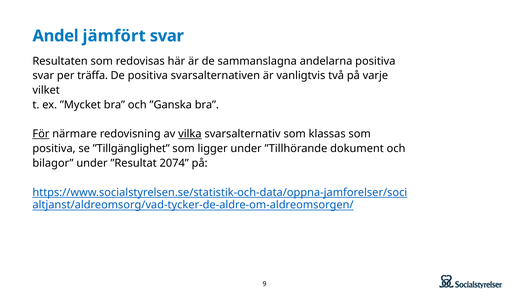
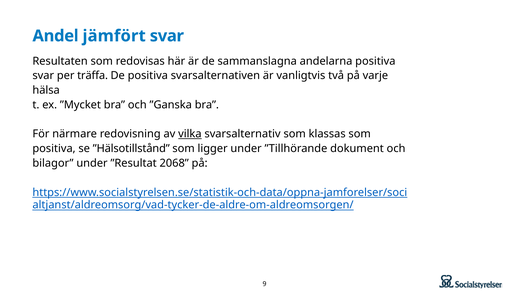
vilket: vilket -> hälsa (46, 90)
För underline: present -> none (41, 134)
”Tillgänglighet: ”Tillgänglighet -> ”Hälsotillstånd (131, 148)
2074: 2074 -> 2068 (174, 163)
